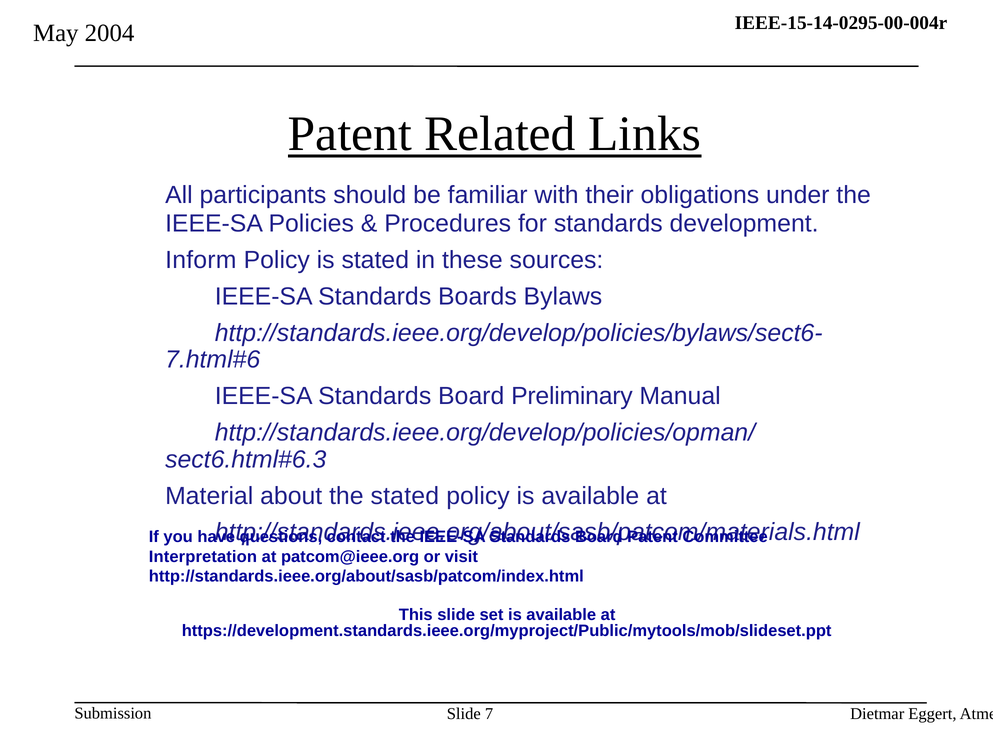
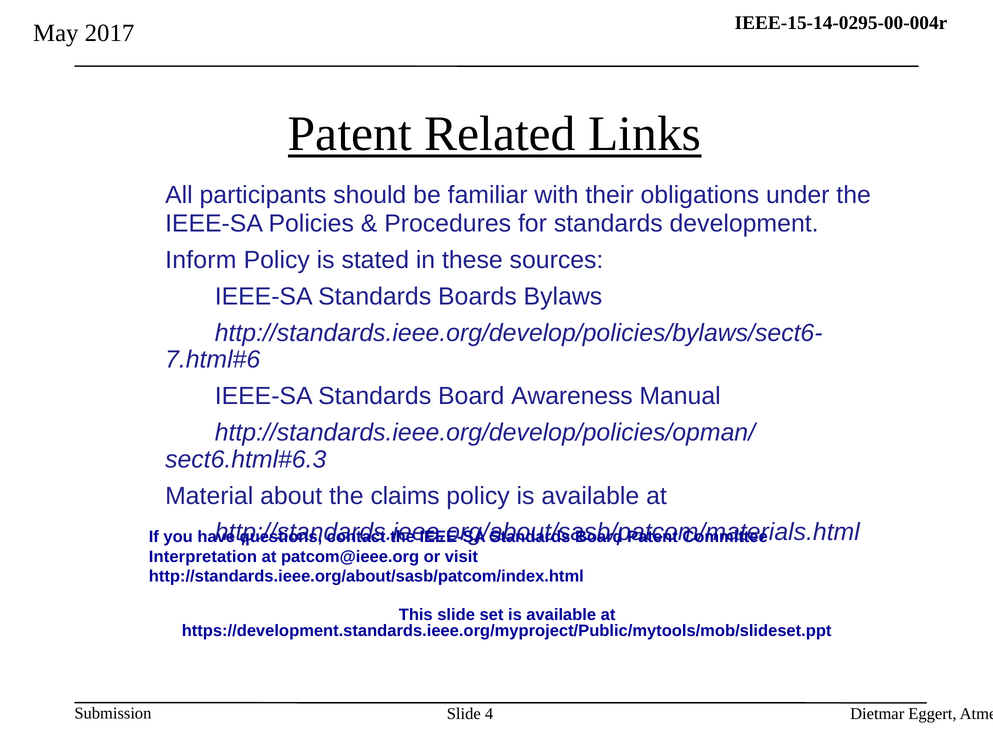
2004: 2004 -> 2017 (110, 33)
Preliminary: Preliminary -> Awareness (572, 397)
the stated: stated -> claims (405, 496)
7: 7 -> 4 (489, 714)
